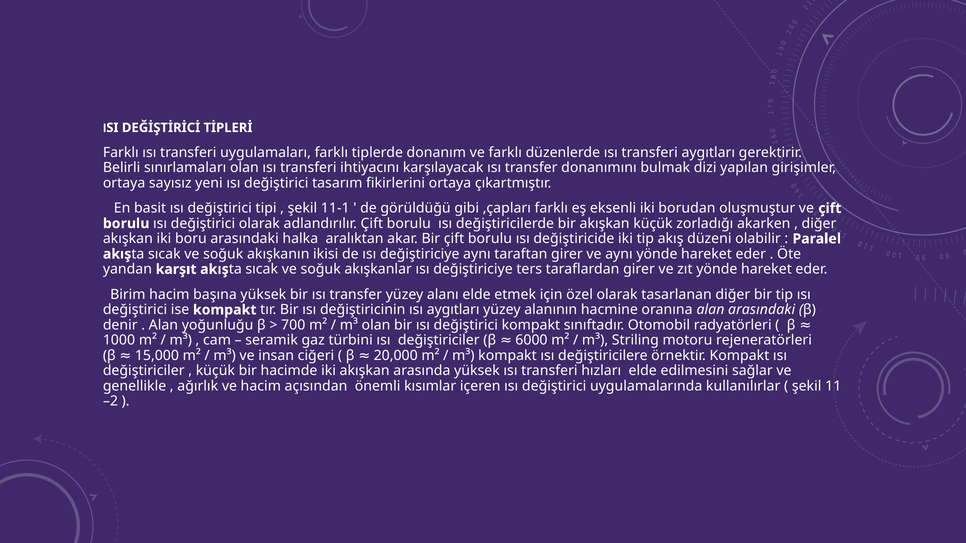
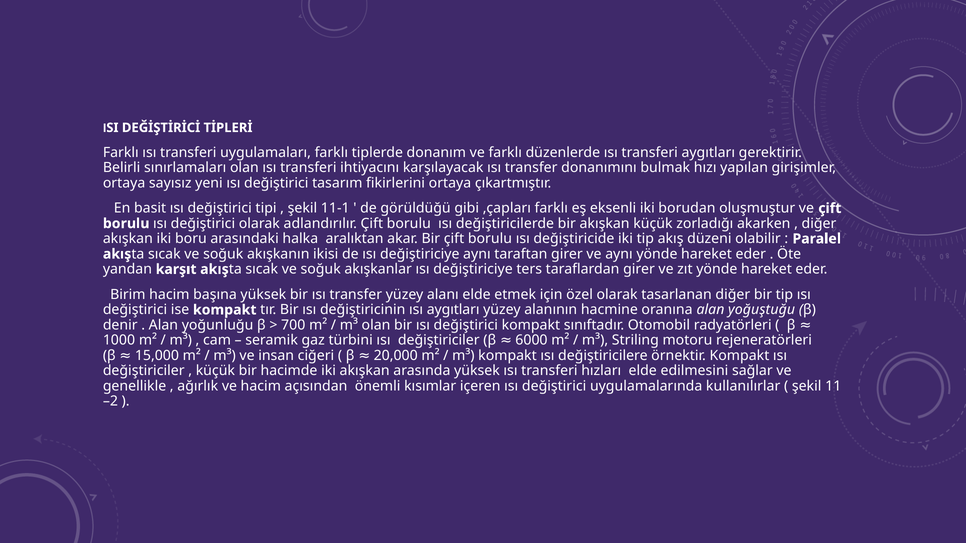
dizi: dizi -> hızı (705, 168)
alan arasındaki: arasındaki -> yoğuştuğu (762, 310)
